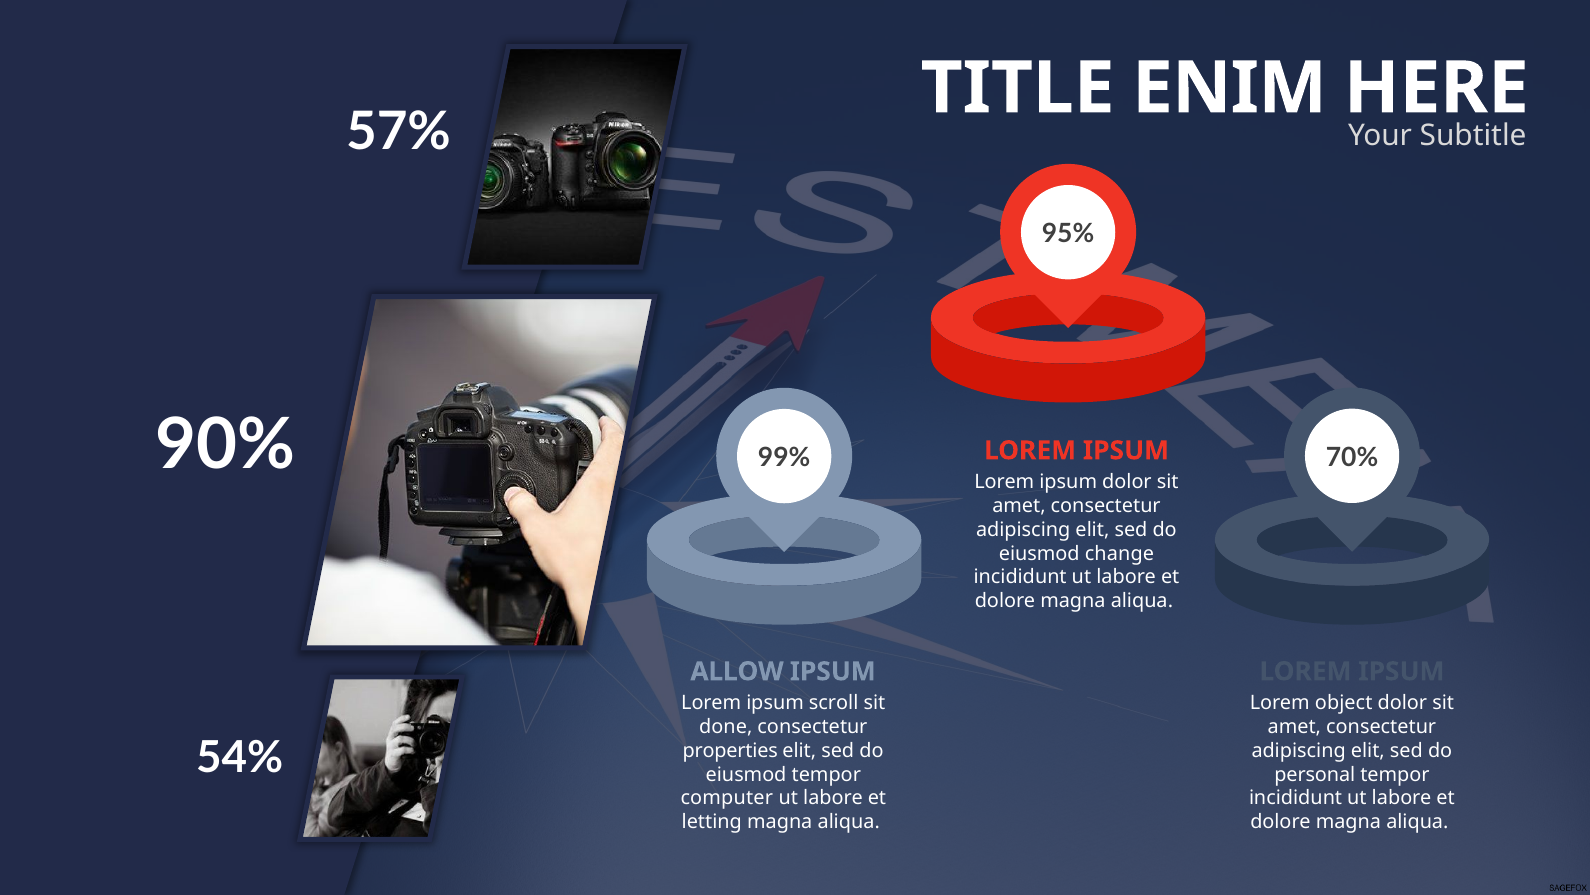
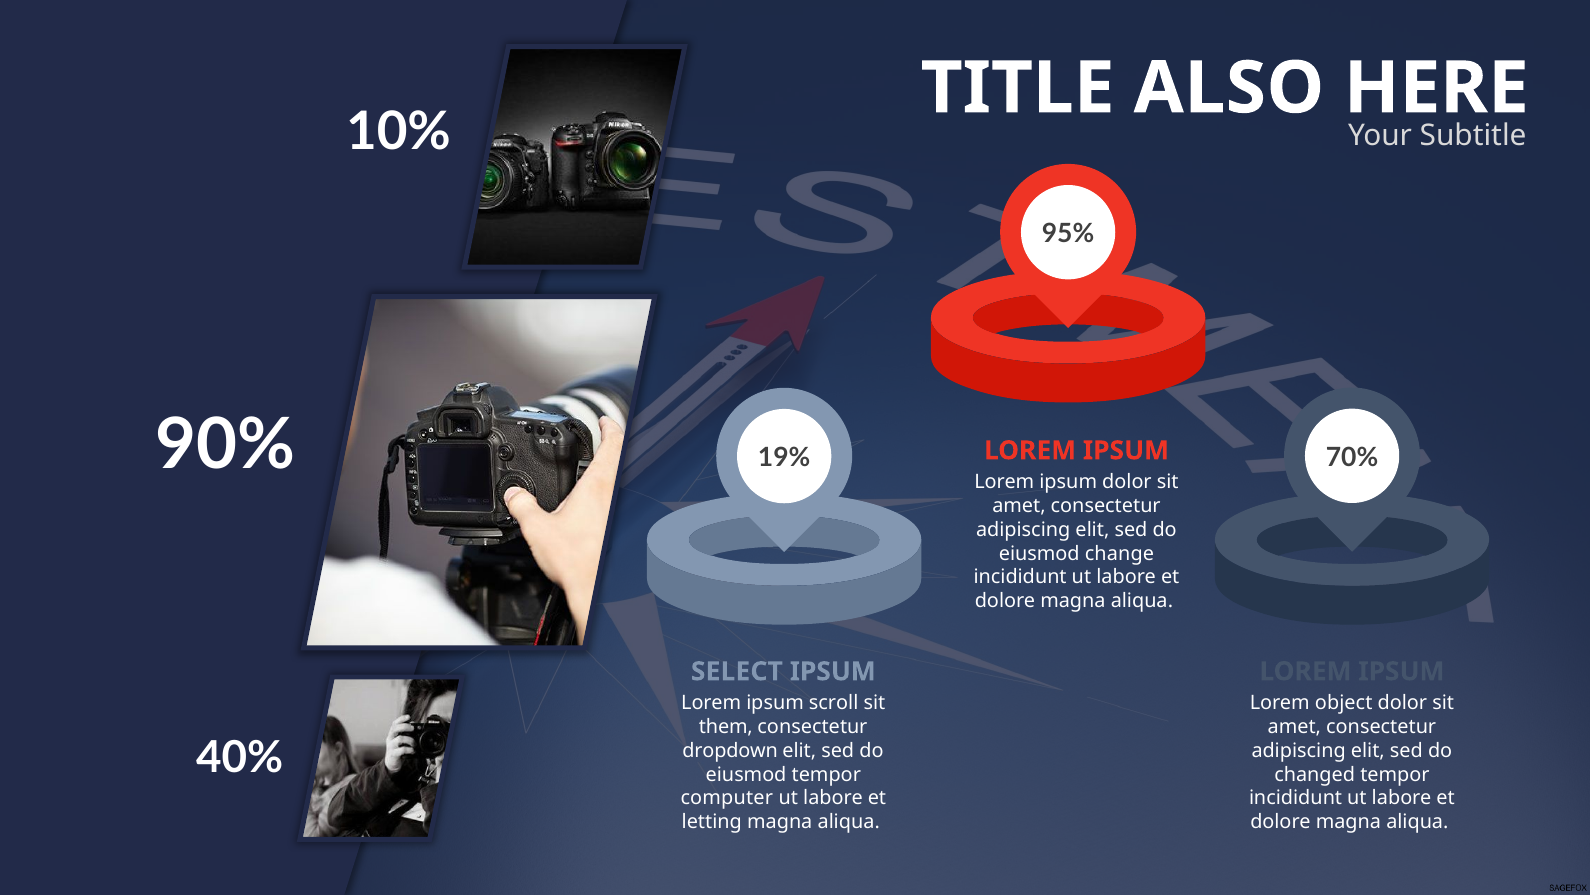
ENIM: ENIM -> ALSO (1229, 88)
57%: 57% -> 10% (398, 132)
99%: 99% -> 19% (784, 458)
ALLOW: ALLOW -> SELECT (737, 671)
done: done -> them (726, 726)
54%: 54% -> 40% (240, 757)
properties: properties -> dropdown (730, 750)
personal: personal -> changed (1315, 774)
